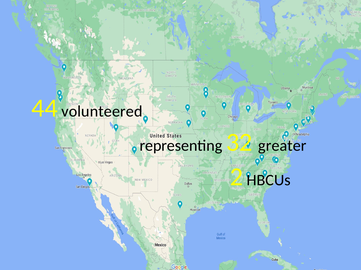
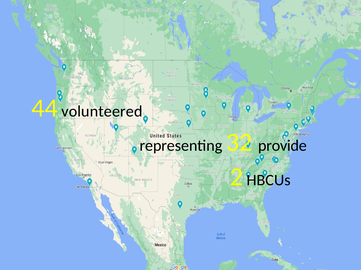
greater: greater -> provide (282, 146)
